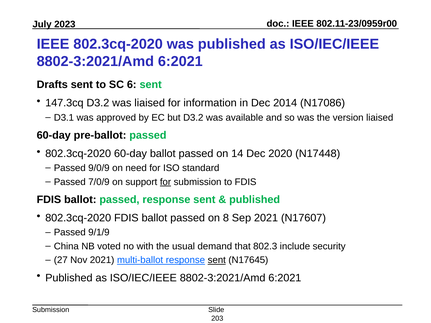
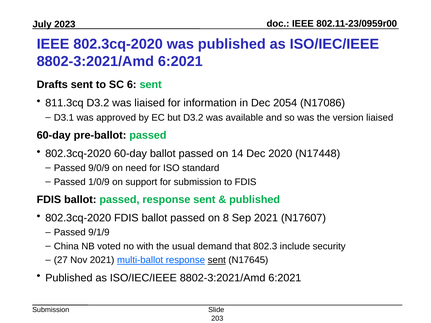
147.3cq: 147.3cq -> 811.3cq (64, 103)
2014: 2014 -> 2054 (285, 103)
7/0/9: 7/0/9 -> 1/0/9 (99, 182)
for underline: present -> none (165, 182)
